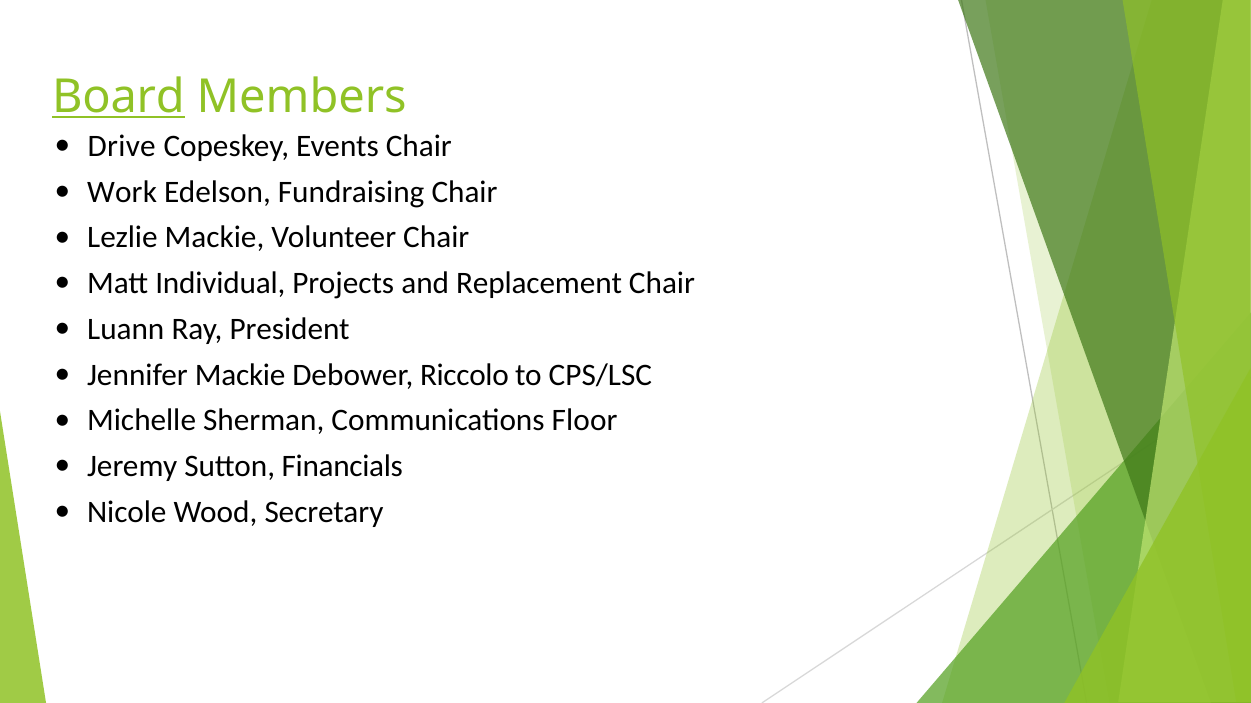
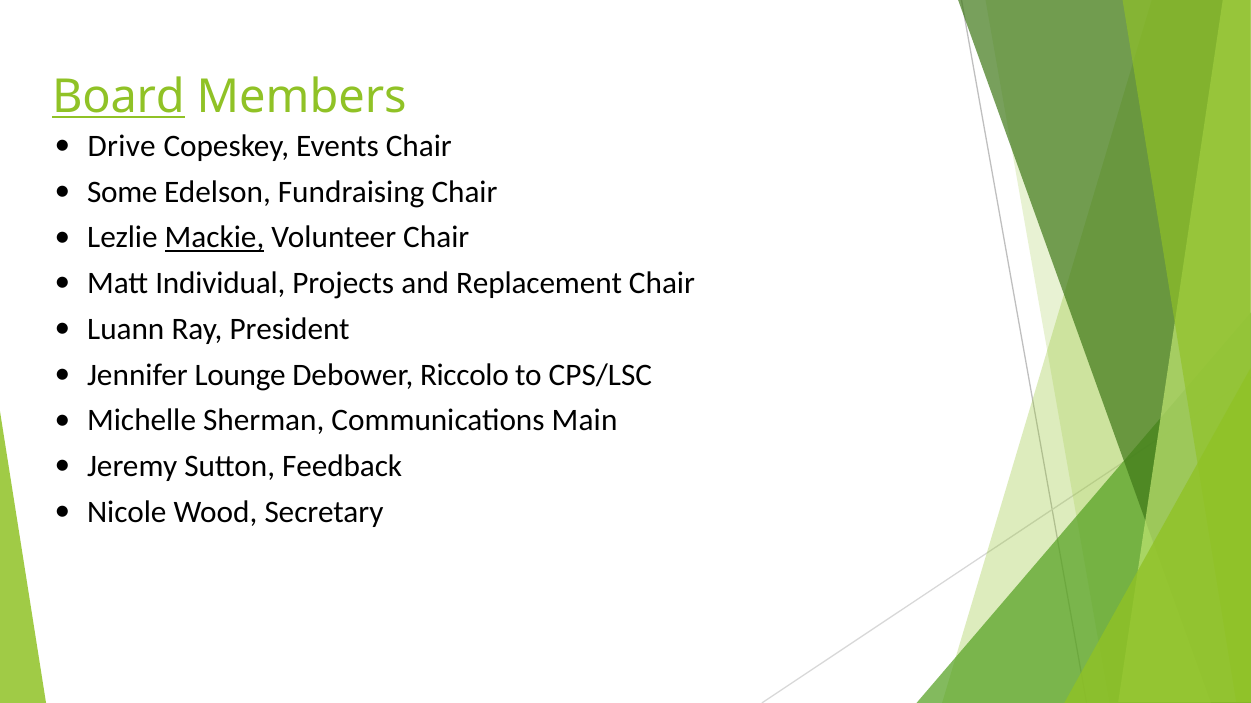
Work: Work -> Some (122, 192)
Mackie underline: none -> present (215, 238)
Jennifer Mackie: Mackie -> Lounge (240, 375)
Floor: Floor -> Main (585, 421)
Financials: Financials -> Feedback (342, 467)
